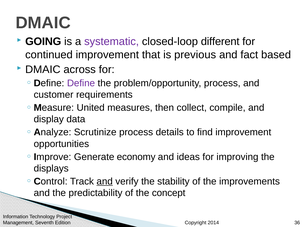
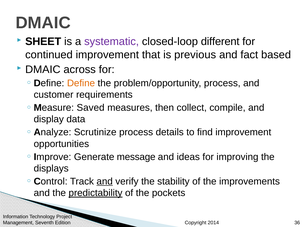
GOING: GOING -> SHEET (43, 42)
Define colour: purple -> orange (81, 83)
United: United -> Saved (91, 108)
economy: economy -> message (136, 157)
predictability underline: none -> present (96, 193)
concept: concept -> pockets (169, 193)
